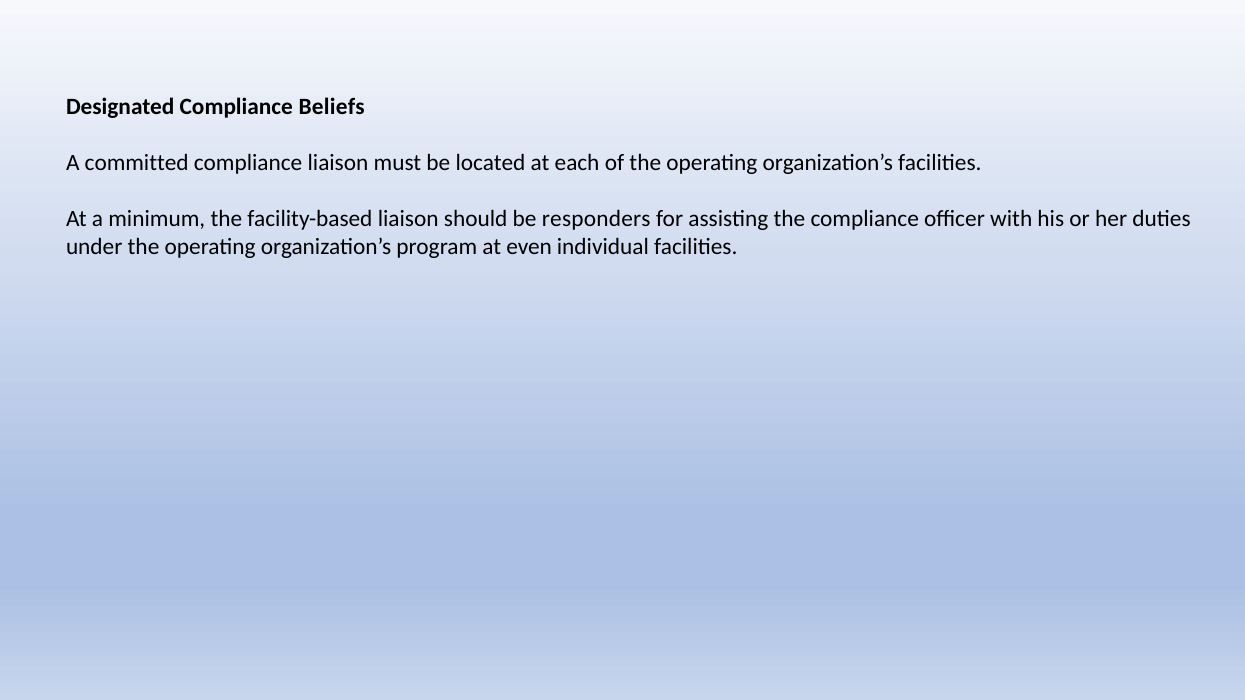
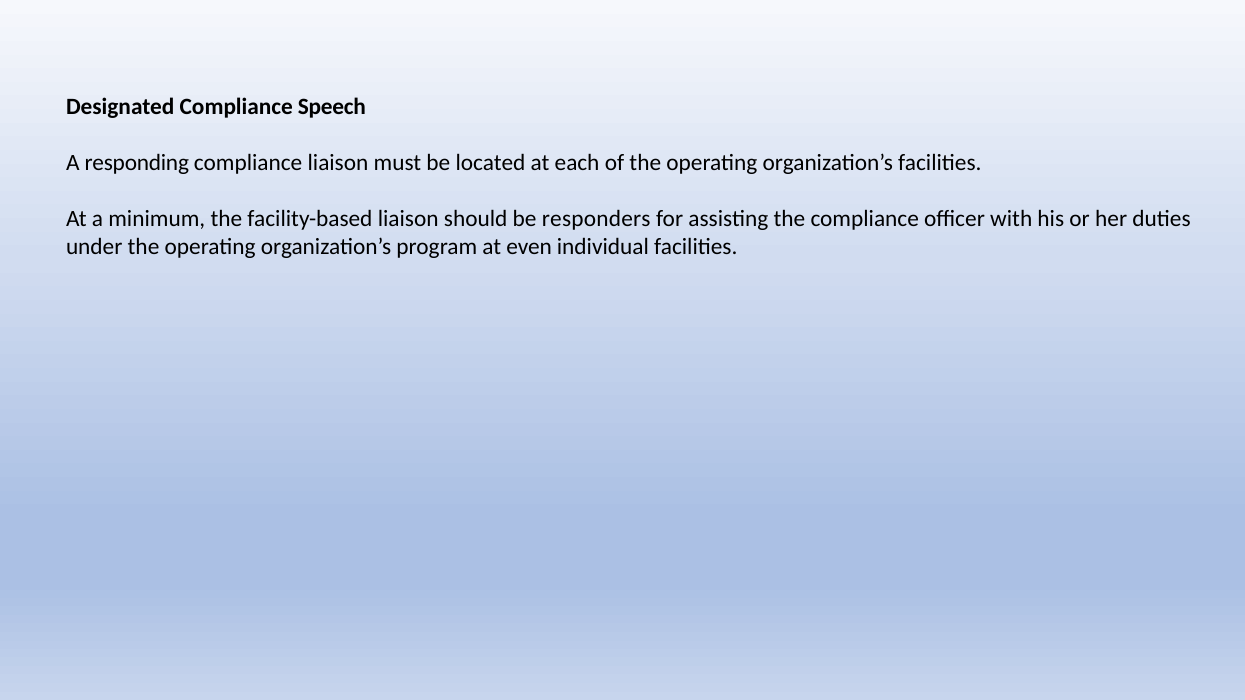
Beliefs: Beliefs -> Speech (332, 107)
committed: committed -> responding (137, 163)
